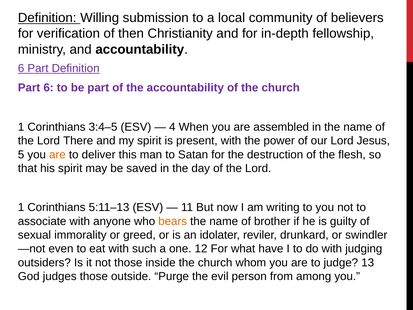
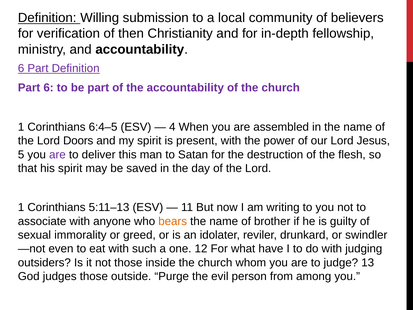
3:4–5: 3:4–5 -> 6:4–5 (103, 127)
There: There -> Doors (78, 141)
are colour: orange -> purple (57, 154)
